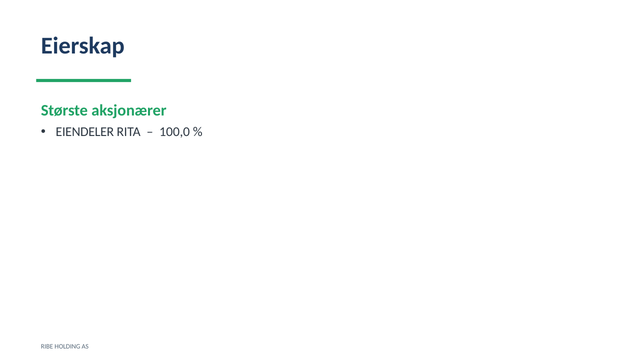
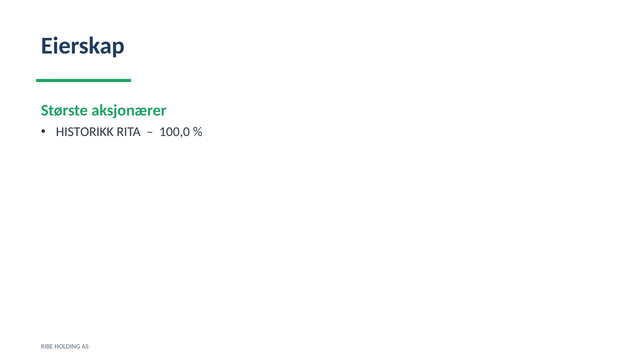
EIENDELER: EIENDELER -> HISTORIKK (85, 132)
